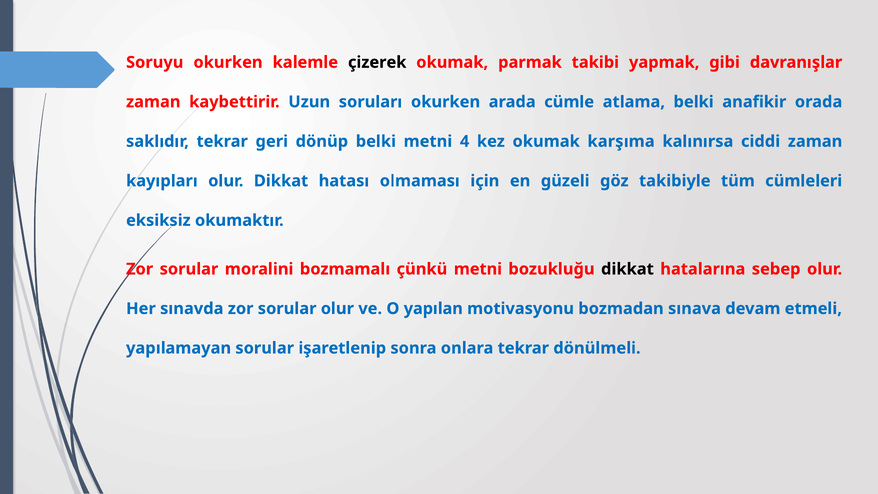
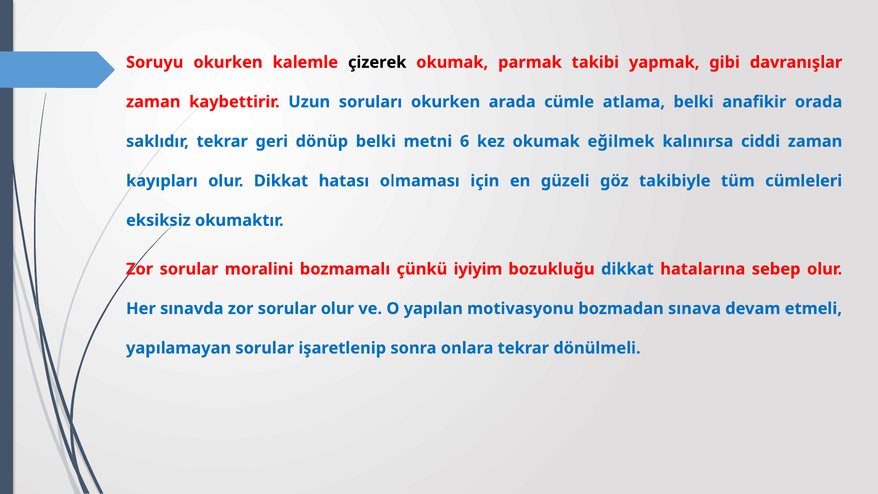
4: 4 -> 6 (465, 141)
karşıma: karşıma -> eğilmek (621, 141)
çünkü metni: metni -> iyiyim (478, 269)
dikkat colour: black -> blue (627, 269)
